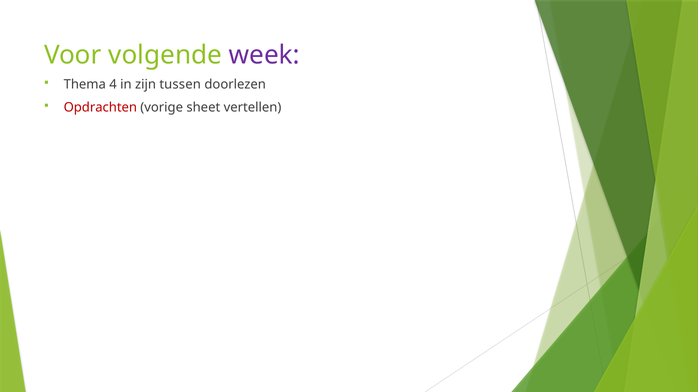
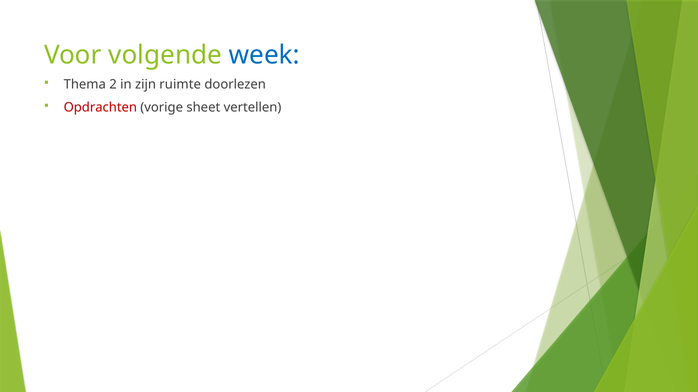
week colour: purple -> blue (264, 55)
4: 4 -> 2 (113, 85)
tussen: tussen -> ruimte (180, 85)
